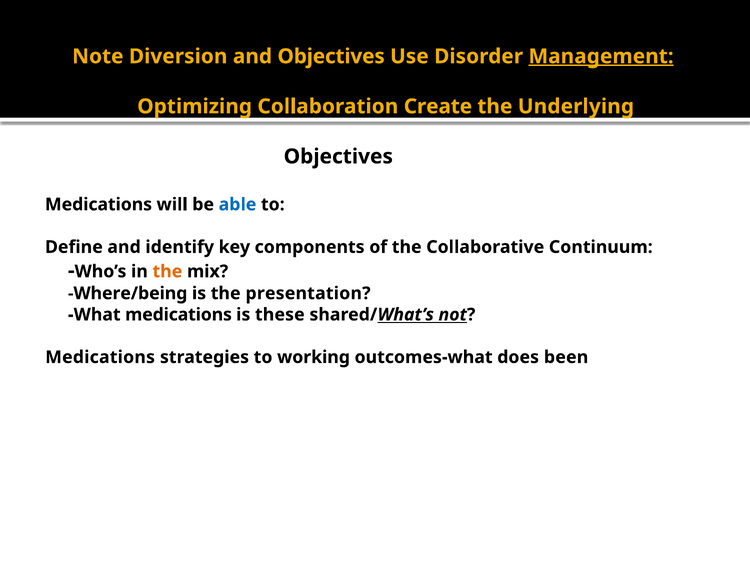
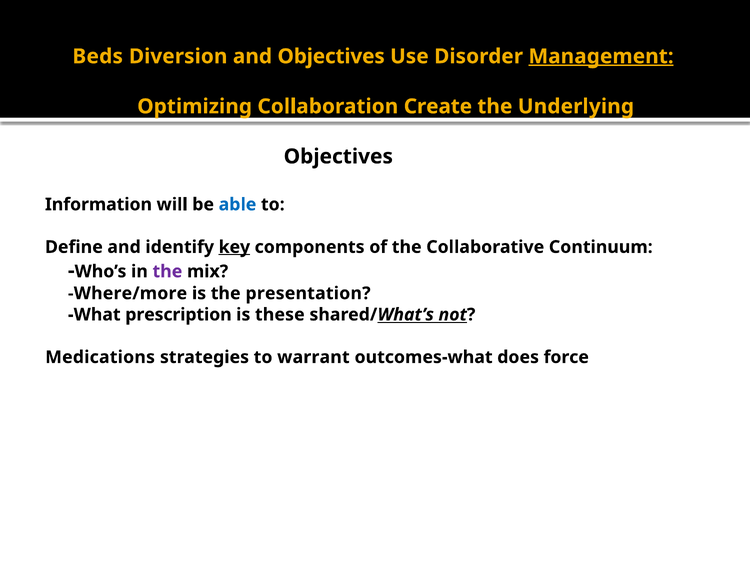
Note: Note -> Beds (98, 56)
Medications: Medications -> Information (99, 204)
key underline: none -> present (234, 247)
the colour: orange -> purple (167, 271)
Where/being: Where/being -> Where/more (128, 293)
What medications: medications -> prescription (178, 314)
working: working -> warrant (313, 357)
been: been -> force (566, 357)
